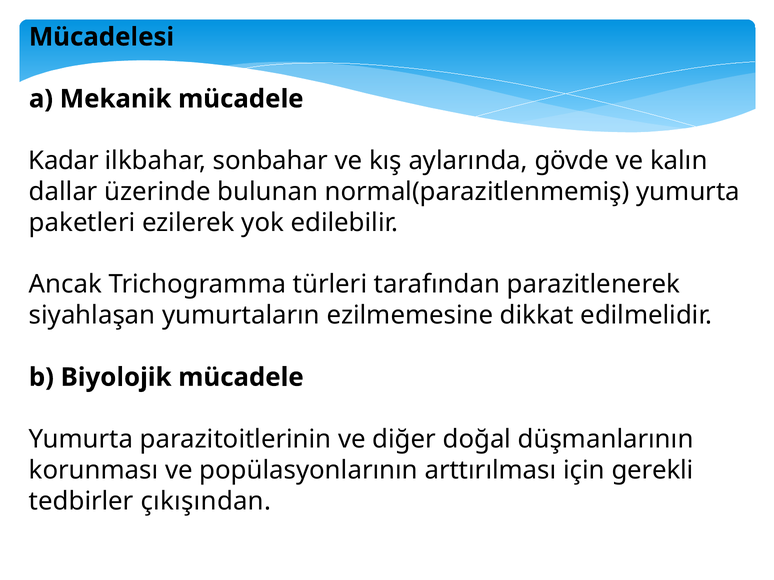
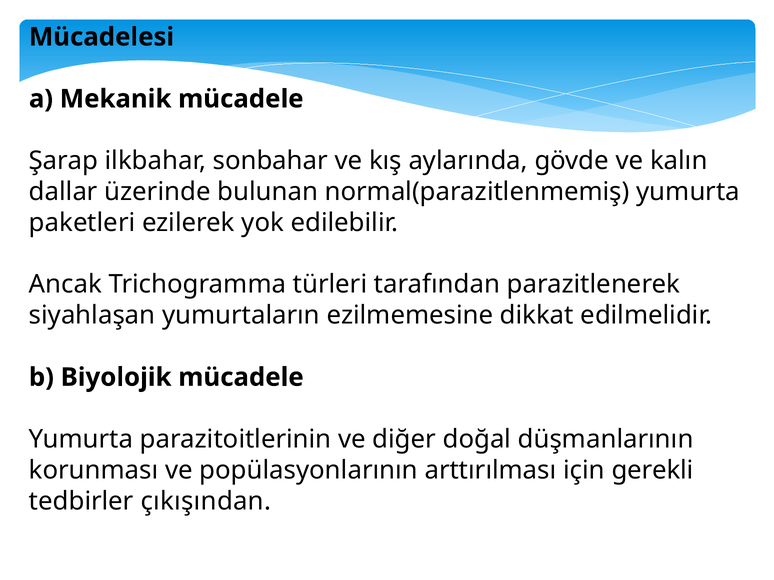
Kadar: Kadar -> Şarap (64, 161)
